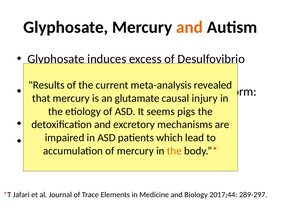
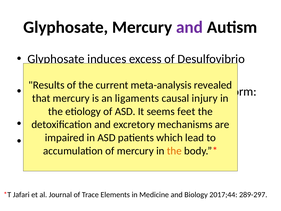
and colour: orange -> purple (190, 27)
glutamate: glutamate -> ligaments (137, 98)
pigs: pigs -> feet (186, 111)
